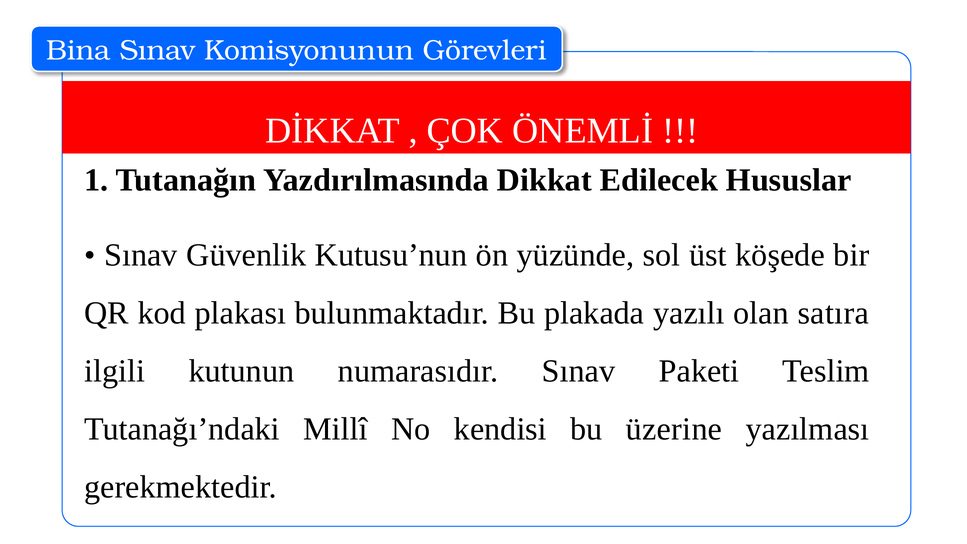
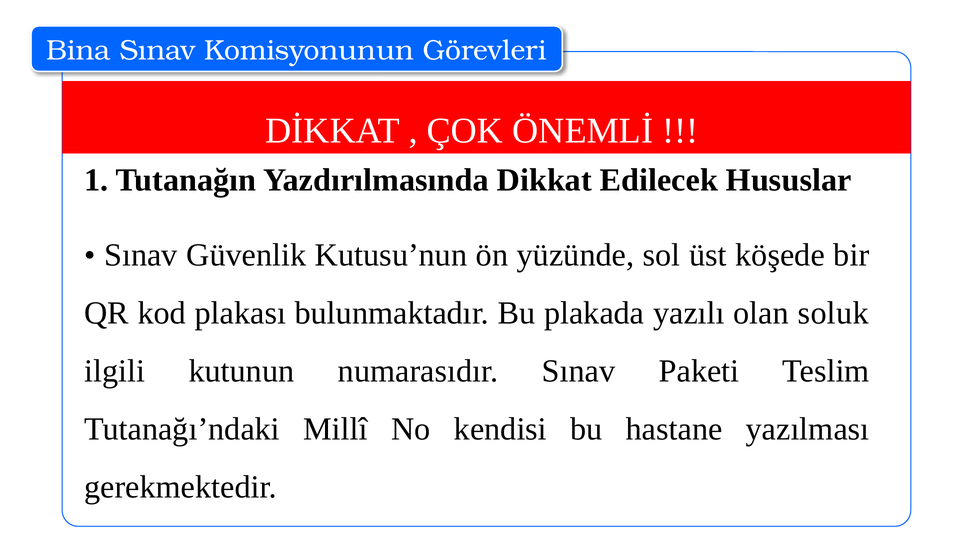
satıra: satıra -> soluk (833, 313)
üzerine: üzerine -> hastane (674, 429)
